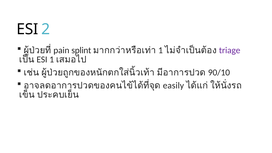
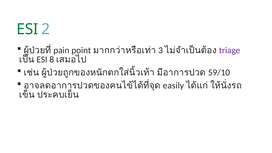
ESI colour: black -> green (27, 29)
splint: splint -> point (81, 50)
1: 1 -> 3 (161, 50)
ESI 1: 1 -> 8 (52, 60)
90/10: 90/10 -> 59/10 (219, 73)
